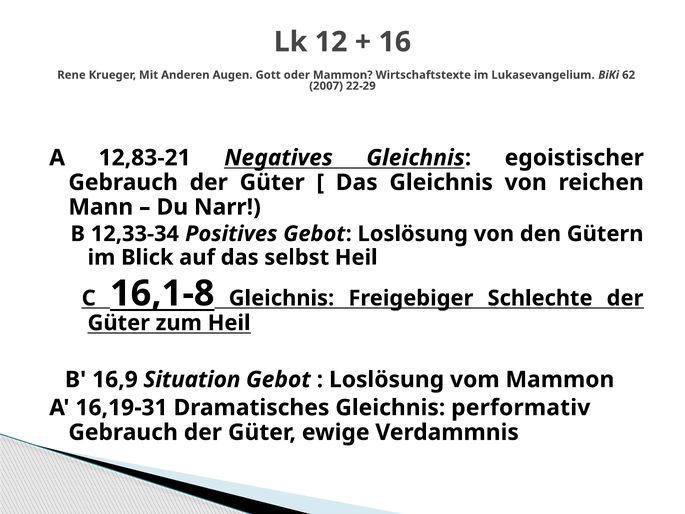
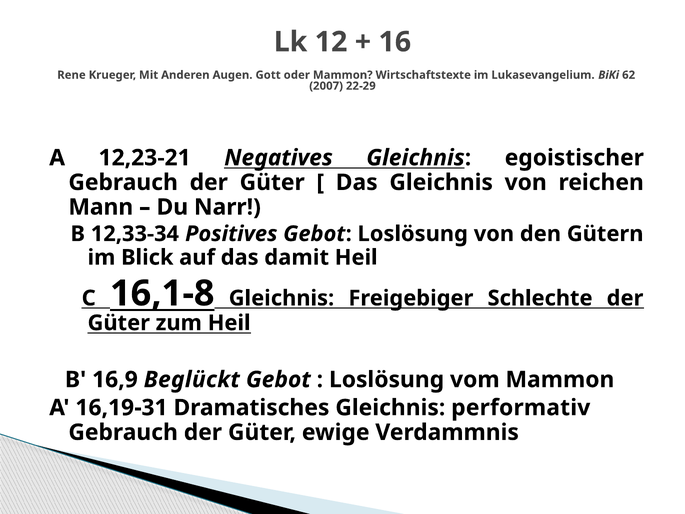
12,83-21: 12,83-21 -> 12,23-21 (145, 158)
selbst: selbst -> damit (297, 257)
Situation: Situation -> Beglückt (192, 379)
